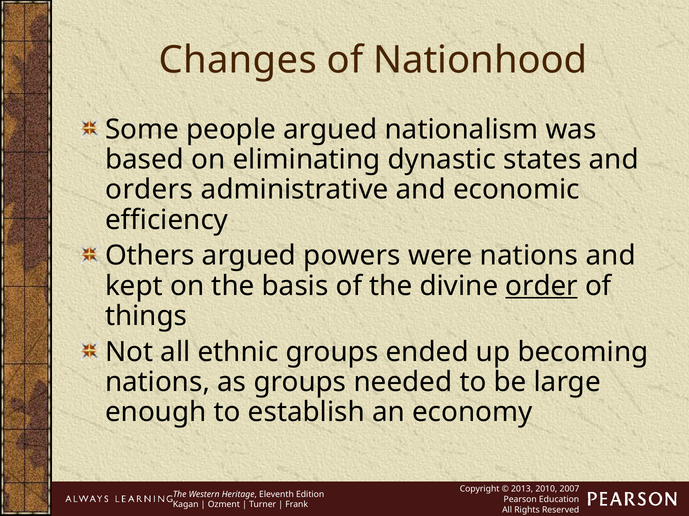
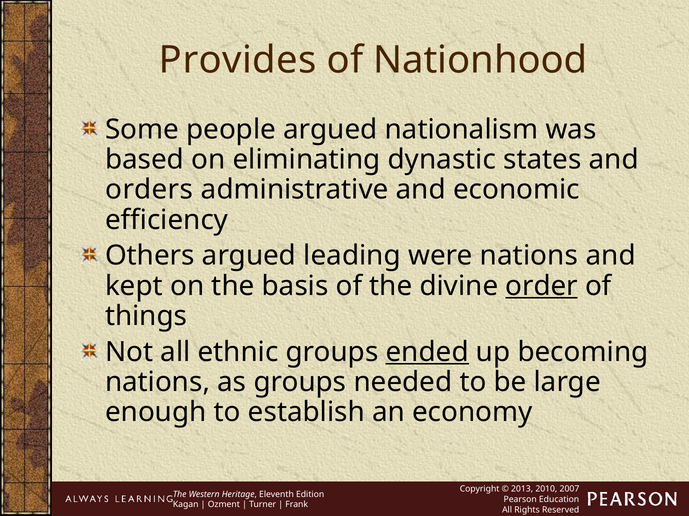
Changes: Changes -> Provides (238, 60)
powers: powers -> leading (352, 256)
ended underline: none -> present (427, 352)
